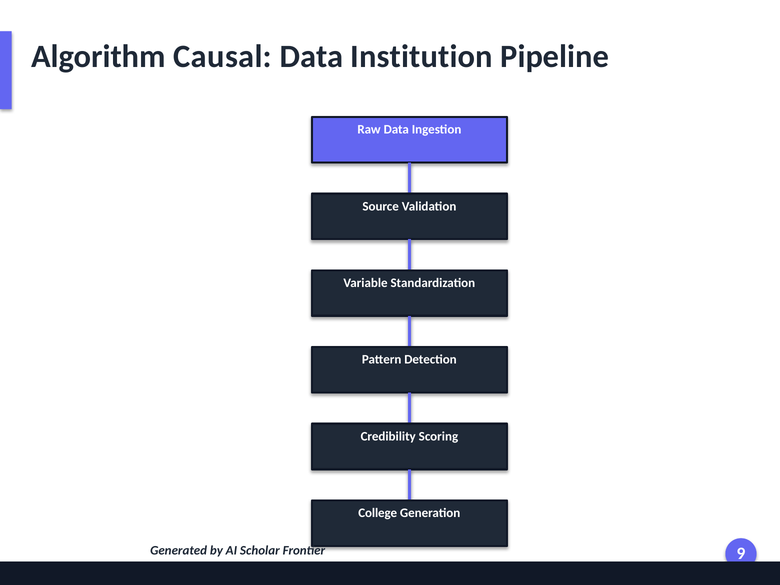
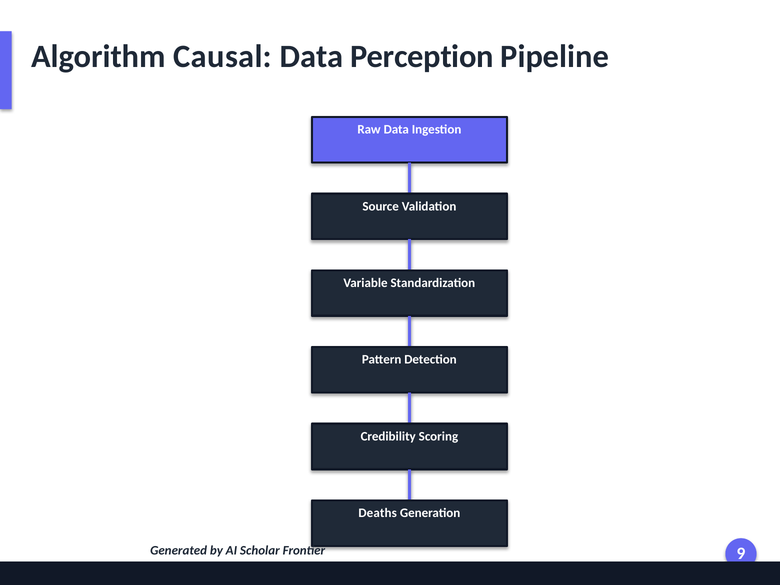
Institution: Institution -> Perception (422, 57)
College: College -> Deaths (378, 513)
